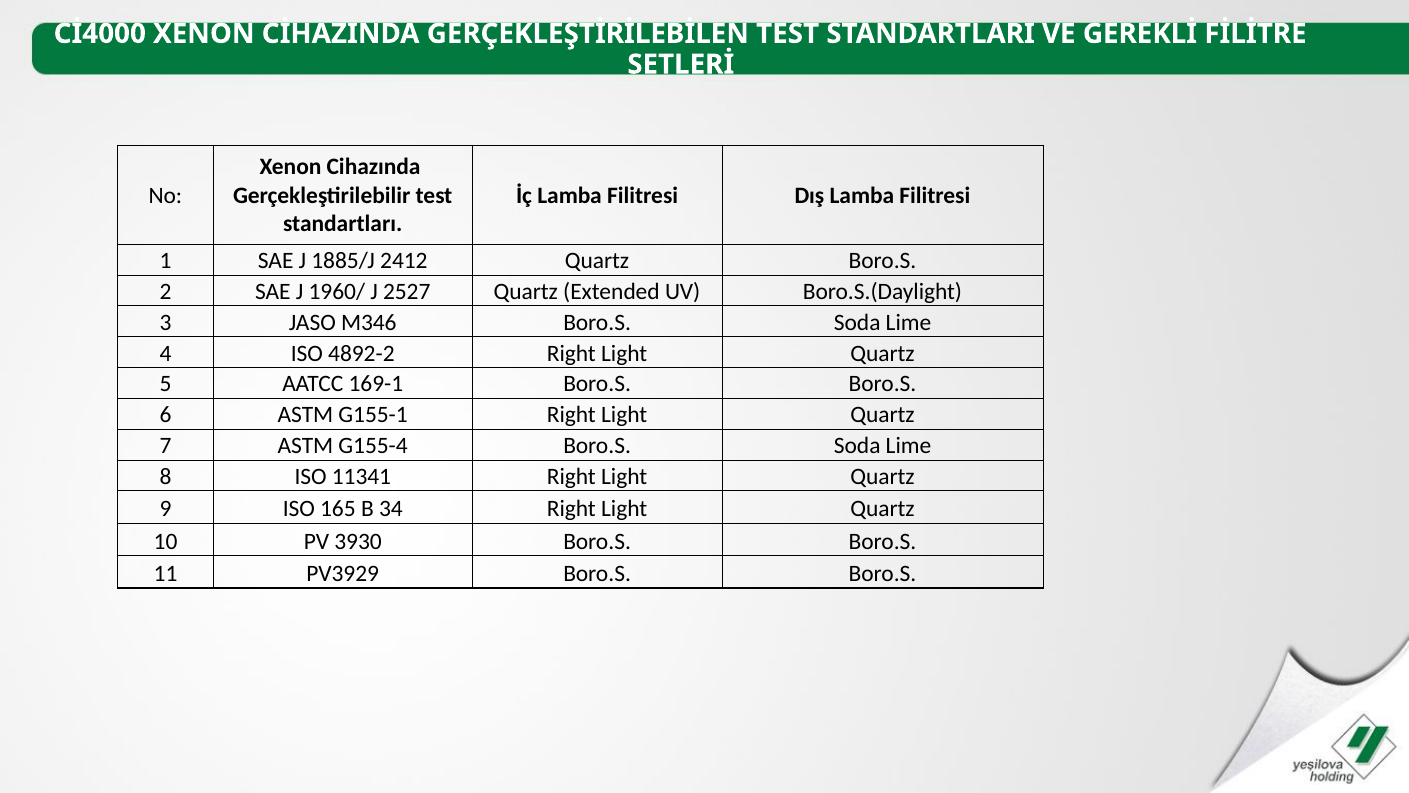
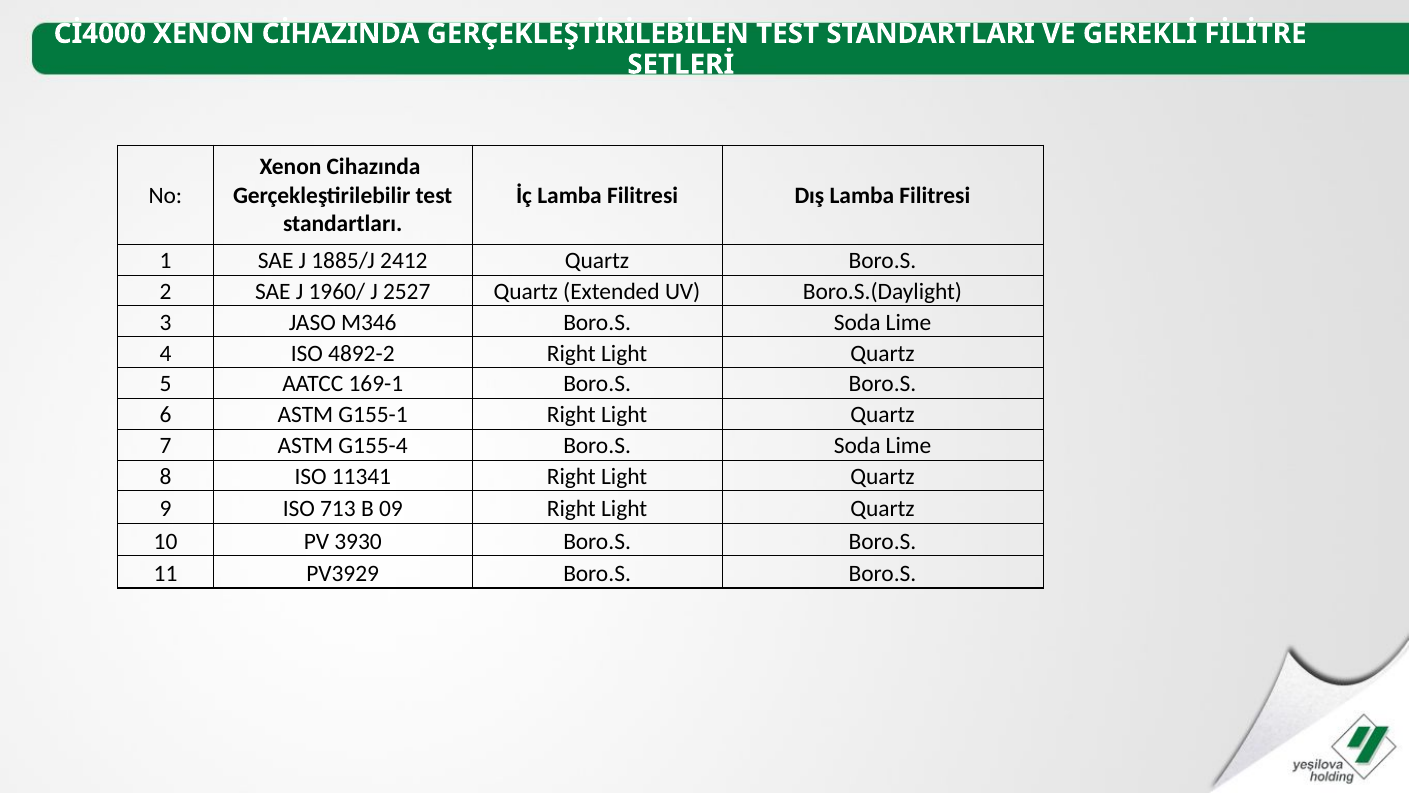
165: 165 -> 713 (338, 509)
34: 34 -> 09 (391, 509)
